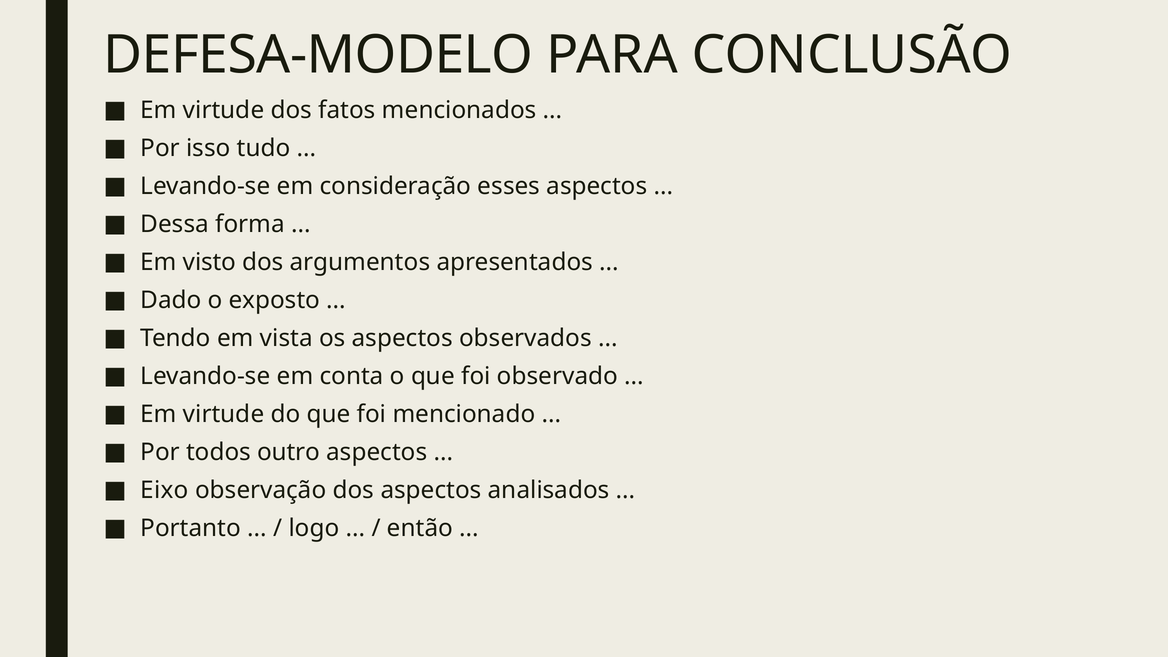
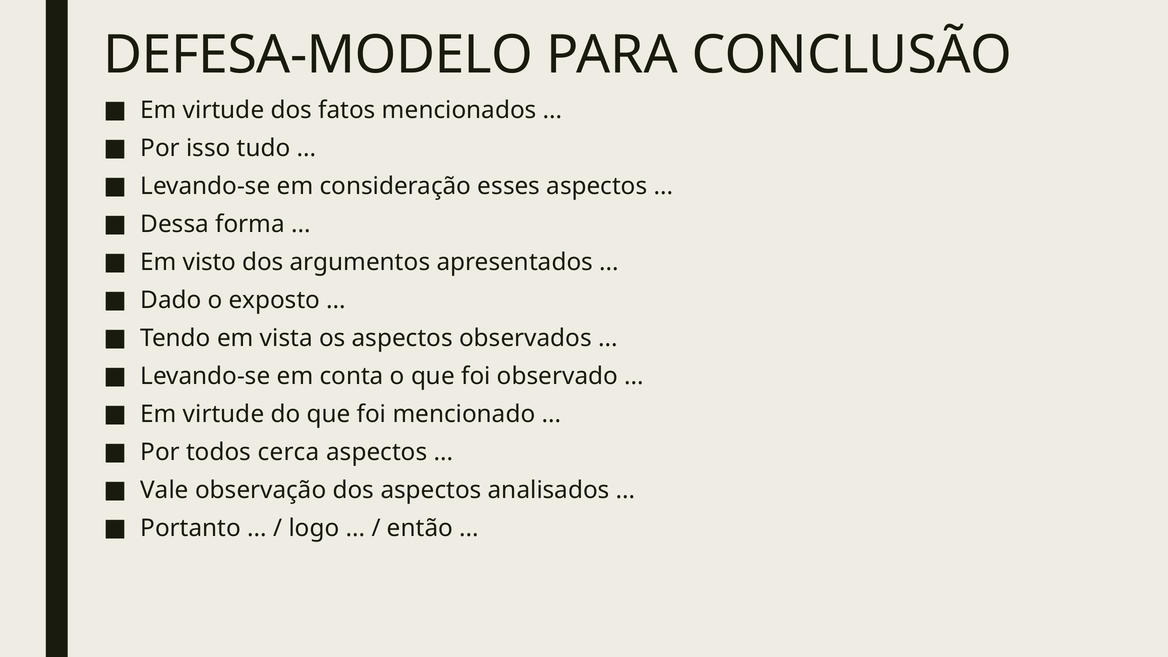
outro: outro -> cerca (289, 452)
Eixo: Eixo -> Vale (165, 490)
